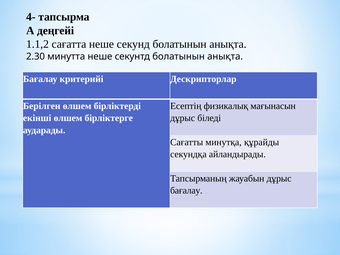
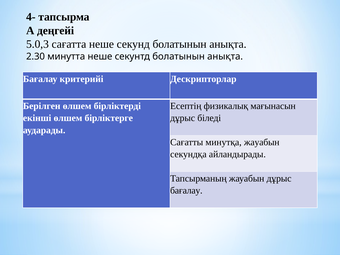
1.1,2: 1.1,2 -> 5.0,3 (37, 44)
минутқа құрайды: құрайды -> жауабын (262, 142)
